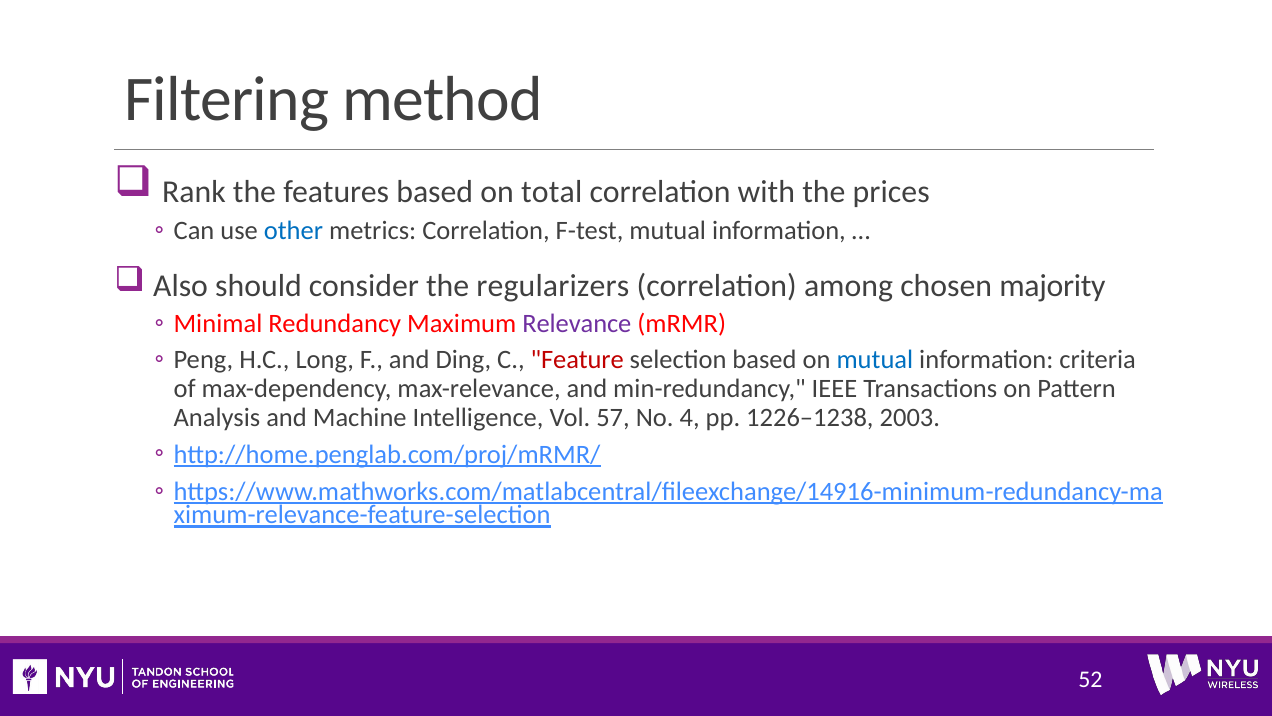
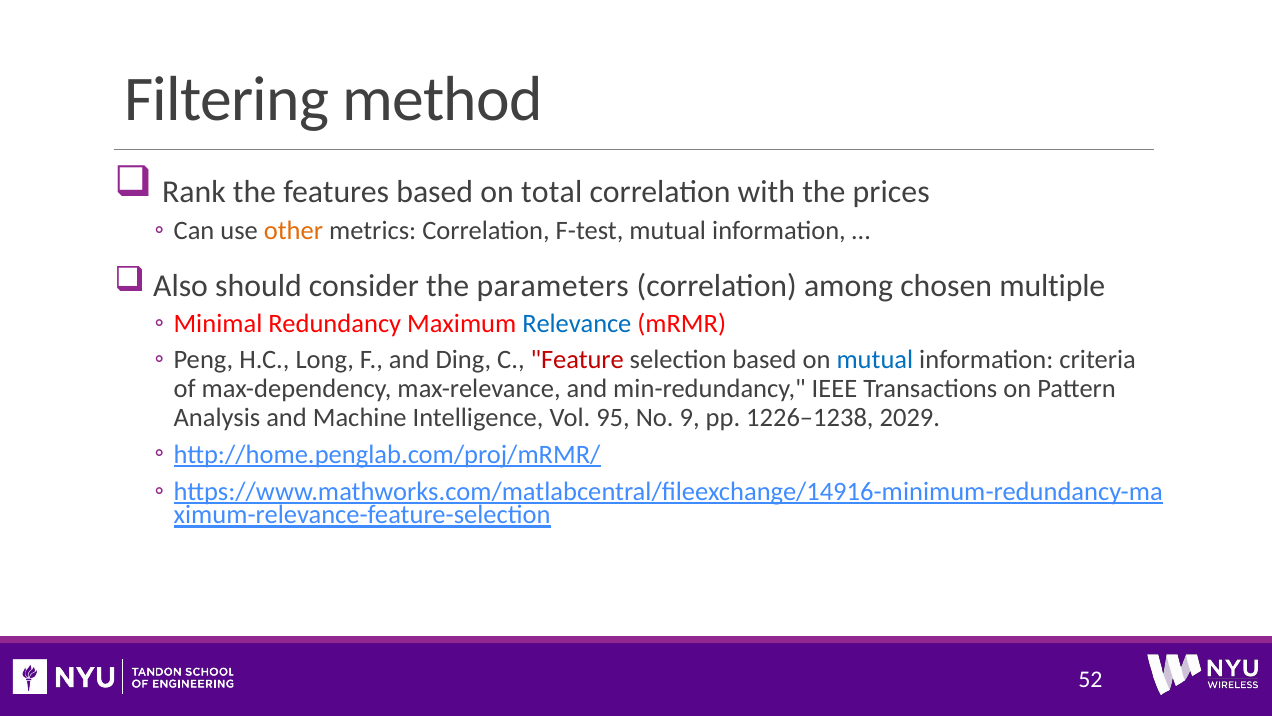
other colour: blue -> orange (293, 231)
regularizers: regularizers -> parameters (553, 286)
majority: majority -> multiple (1052, 286)
Relevance colour: purple -> blue (577, 323)
57: 57 -> 95 (613, 417)
4: 4 -> 9 (690, 417)
2003: 2003 -> 2029 (910, 417)
